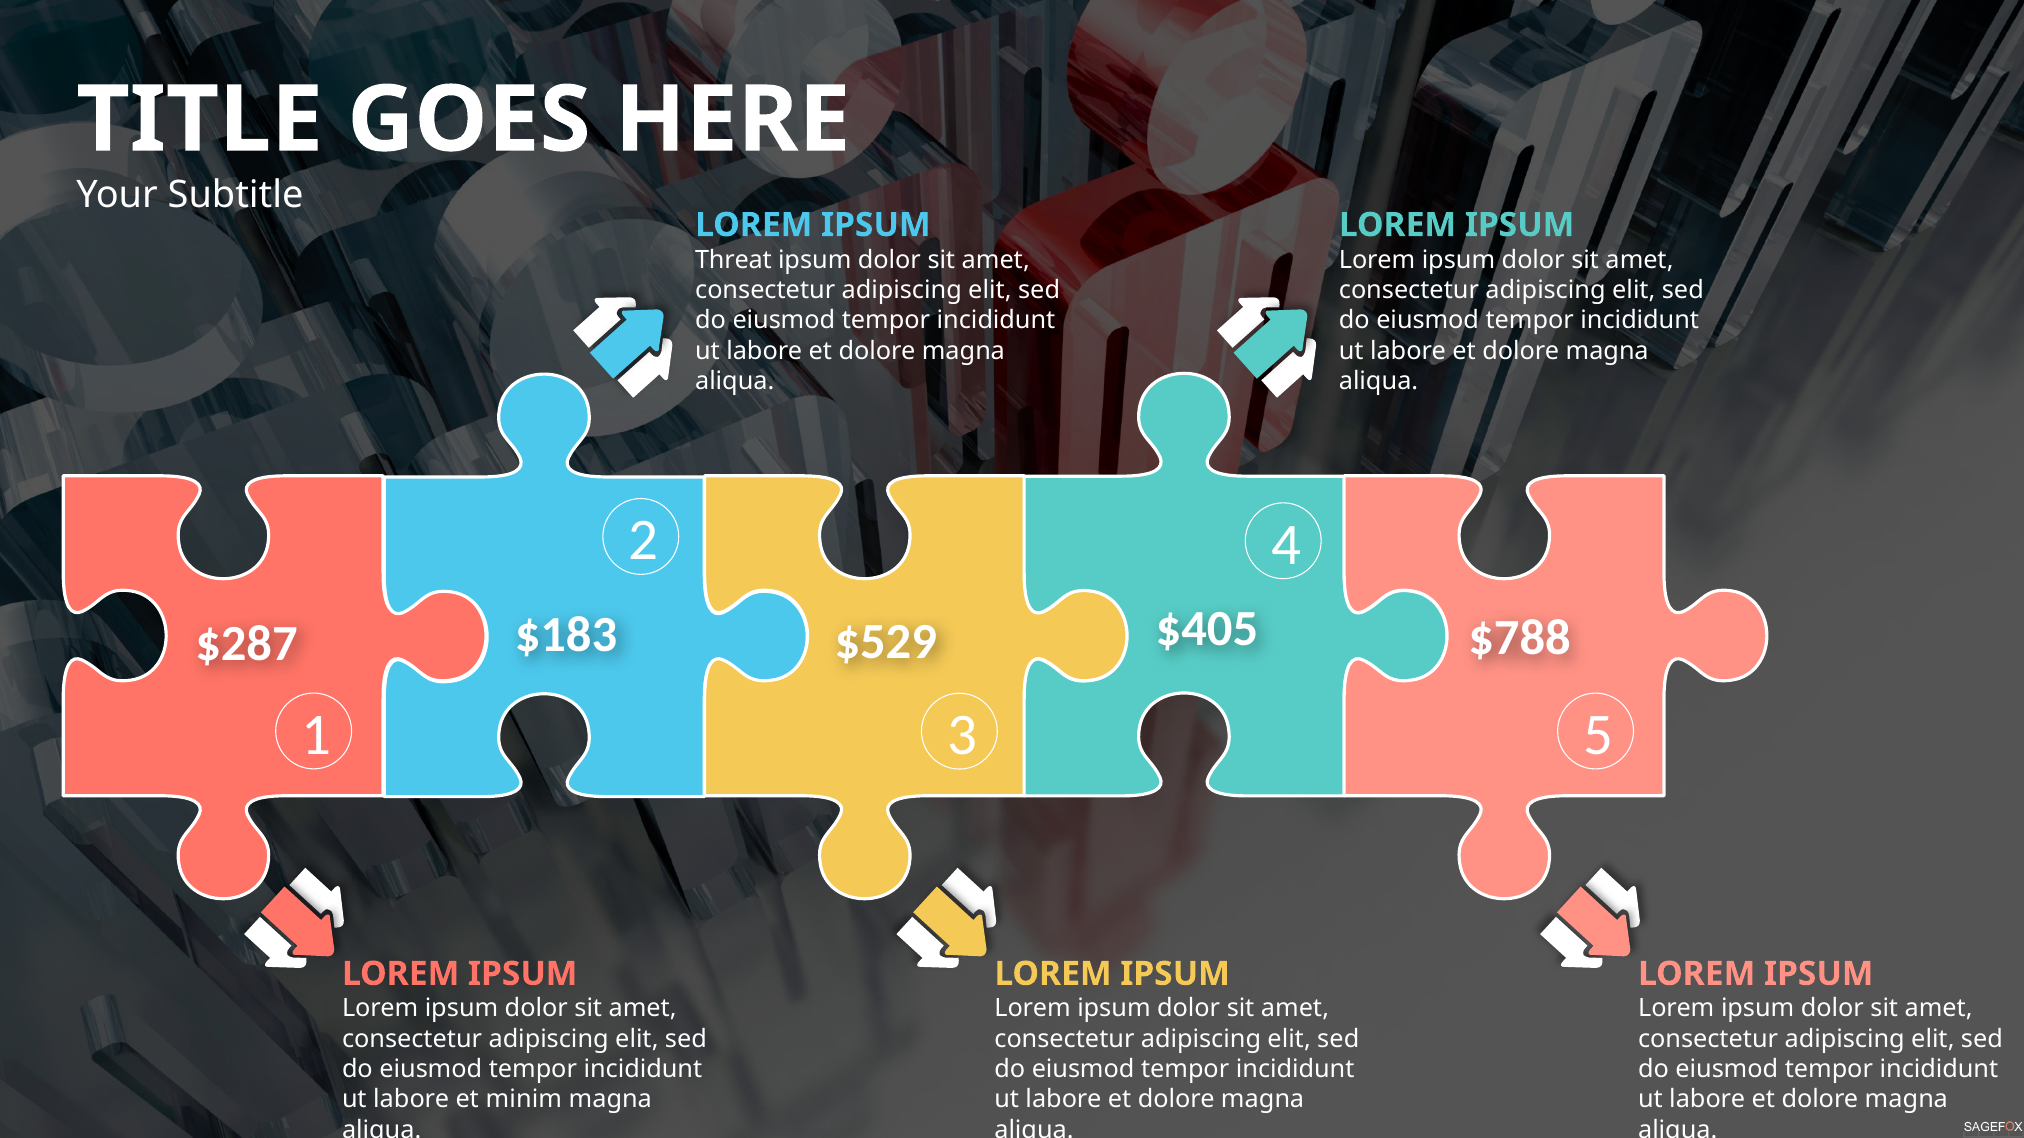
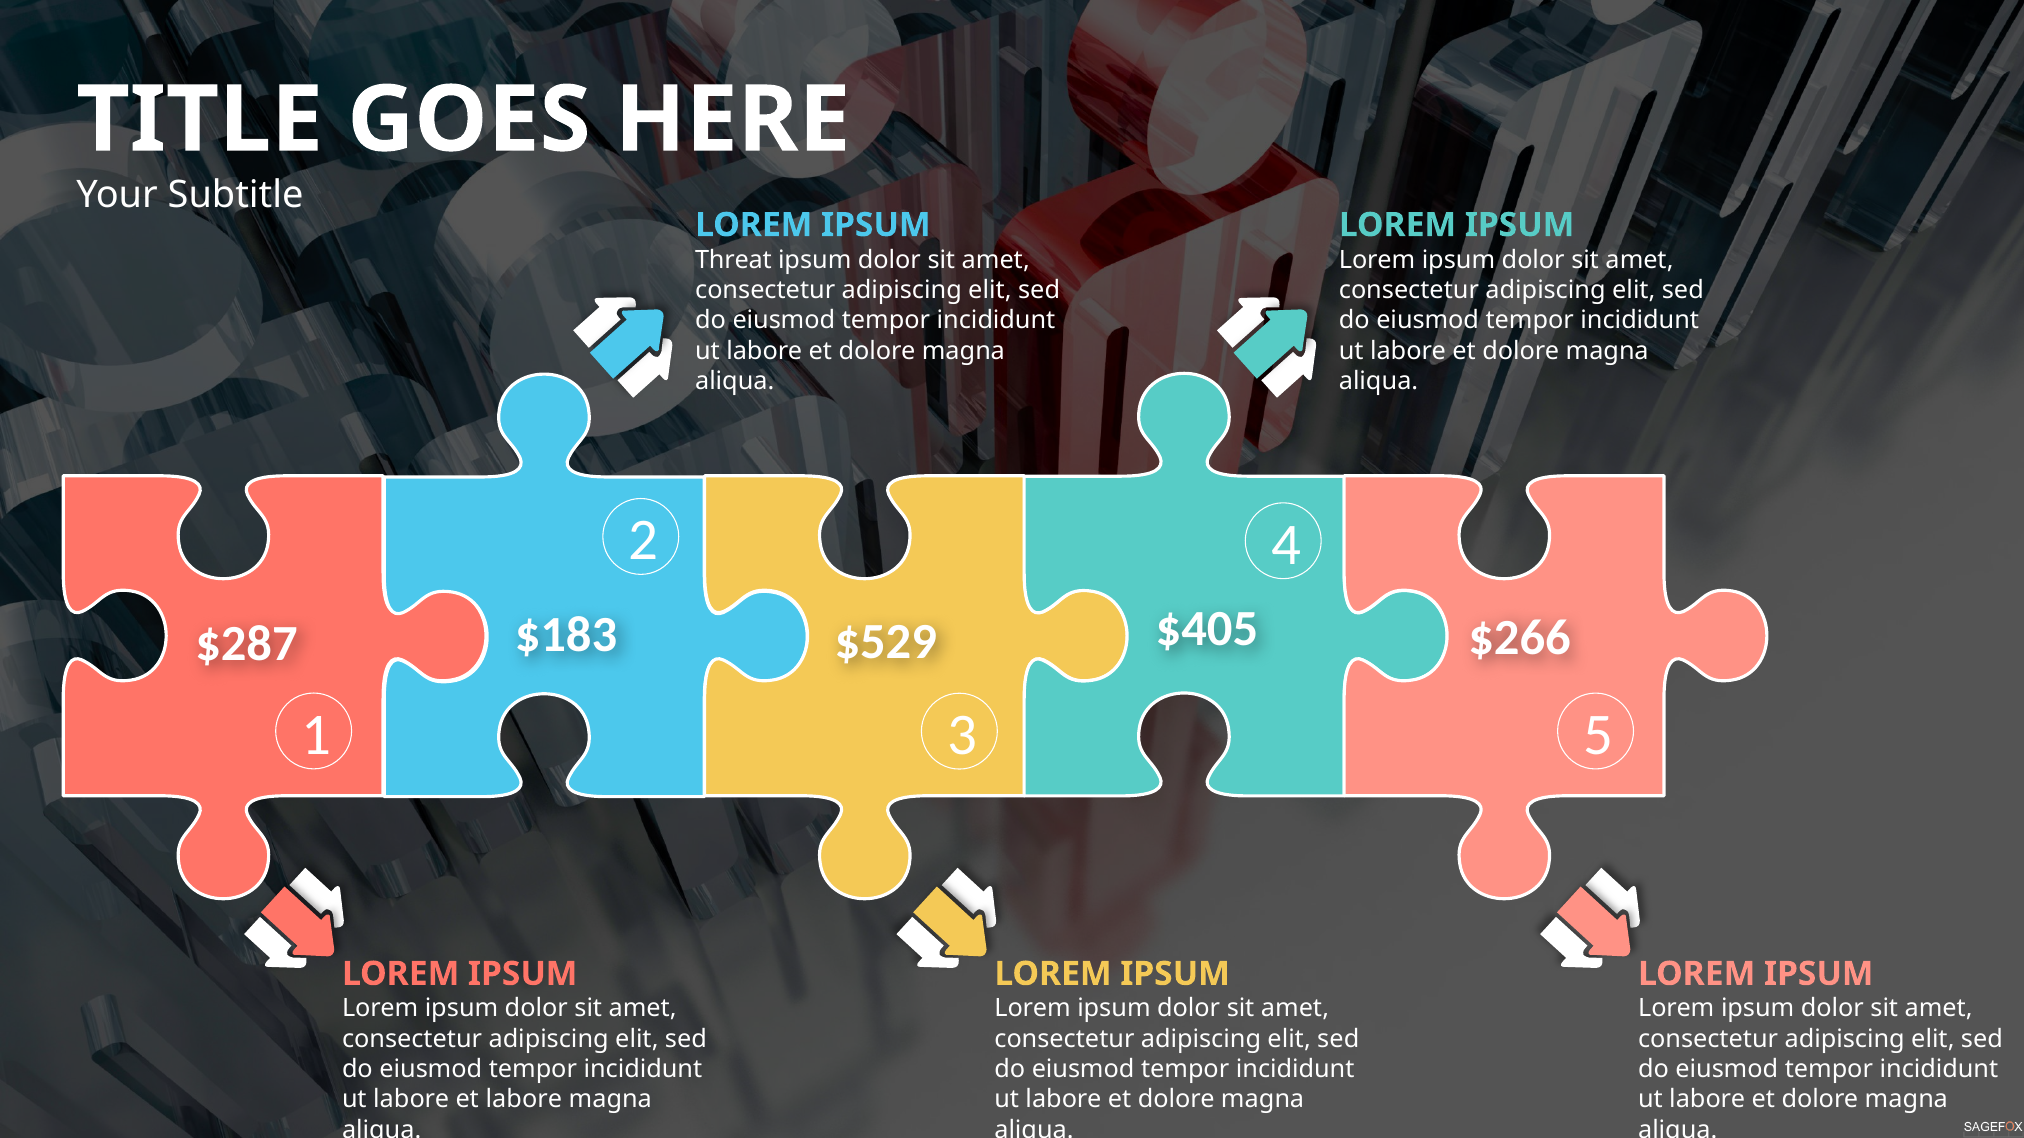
$788: $788 -> $266 (1520, 638)
et minim: minim -> labore (524, 1100)
